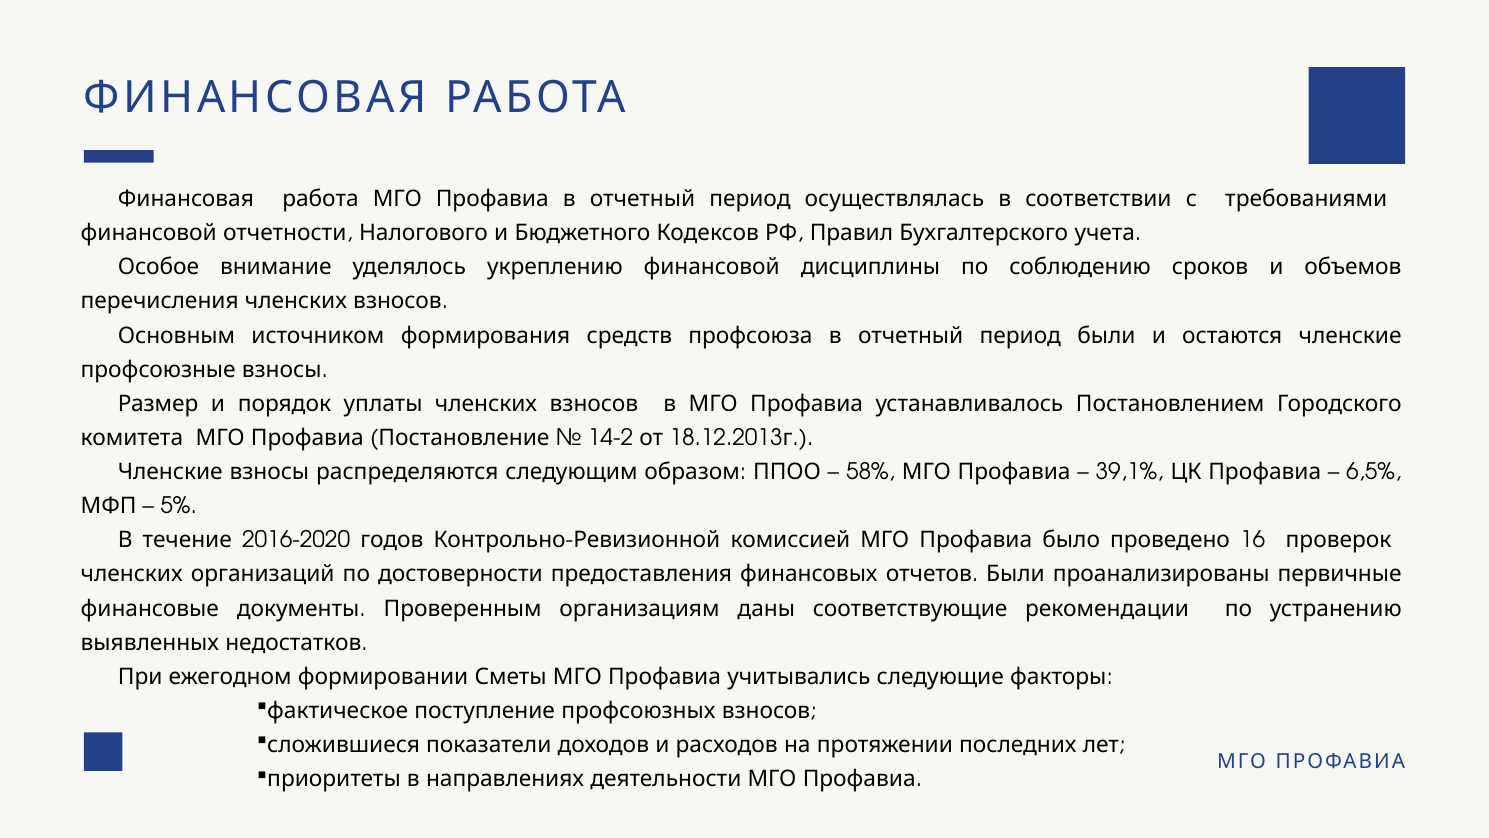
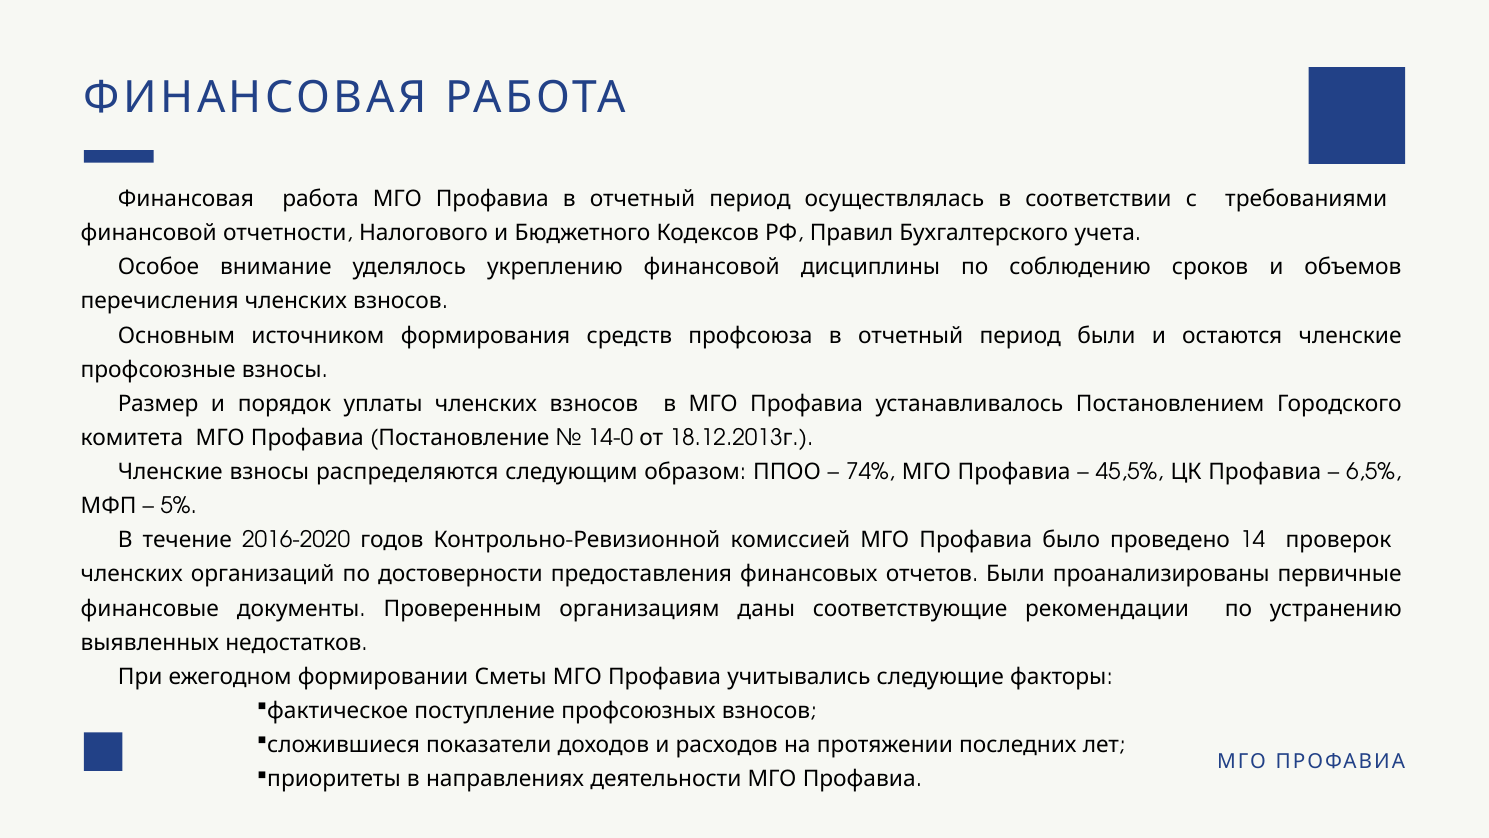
14-2: 14-2 -> 14-0 (611, 438)
58%: 58% -> 74% (871, 472)
39,1%: 39,1% -> 45,5% (1130, 472)
16: 16 -> 14 (1253, 540)
